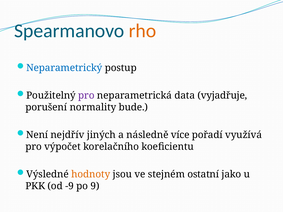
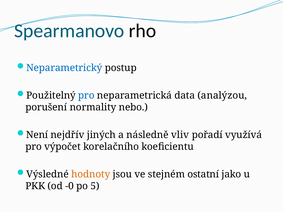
rho colour: orange -> black (142, 31)
pro colour: purple -> blue (86, 96)
vyjadřuje: vyjadřuje -> analýzou (222, 96)
bude: bude -> nebo (133, 107)
více: více -> vliv (180, 135)
-9: -9 -> -0 (70, 186)
9: 9 -> 5 (95, 186)
